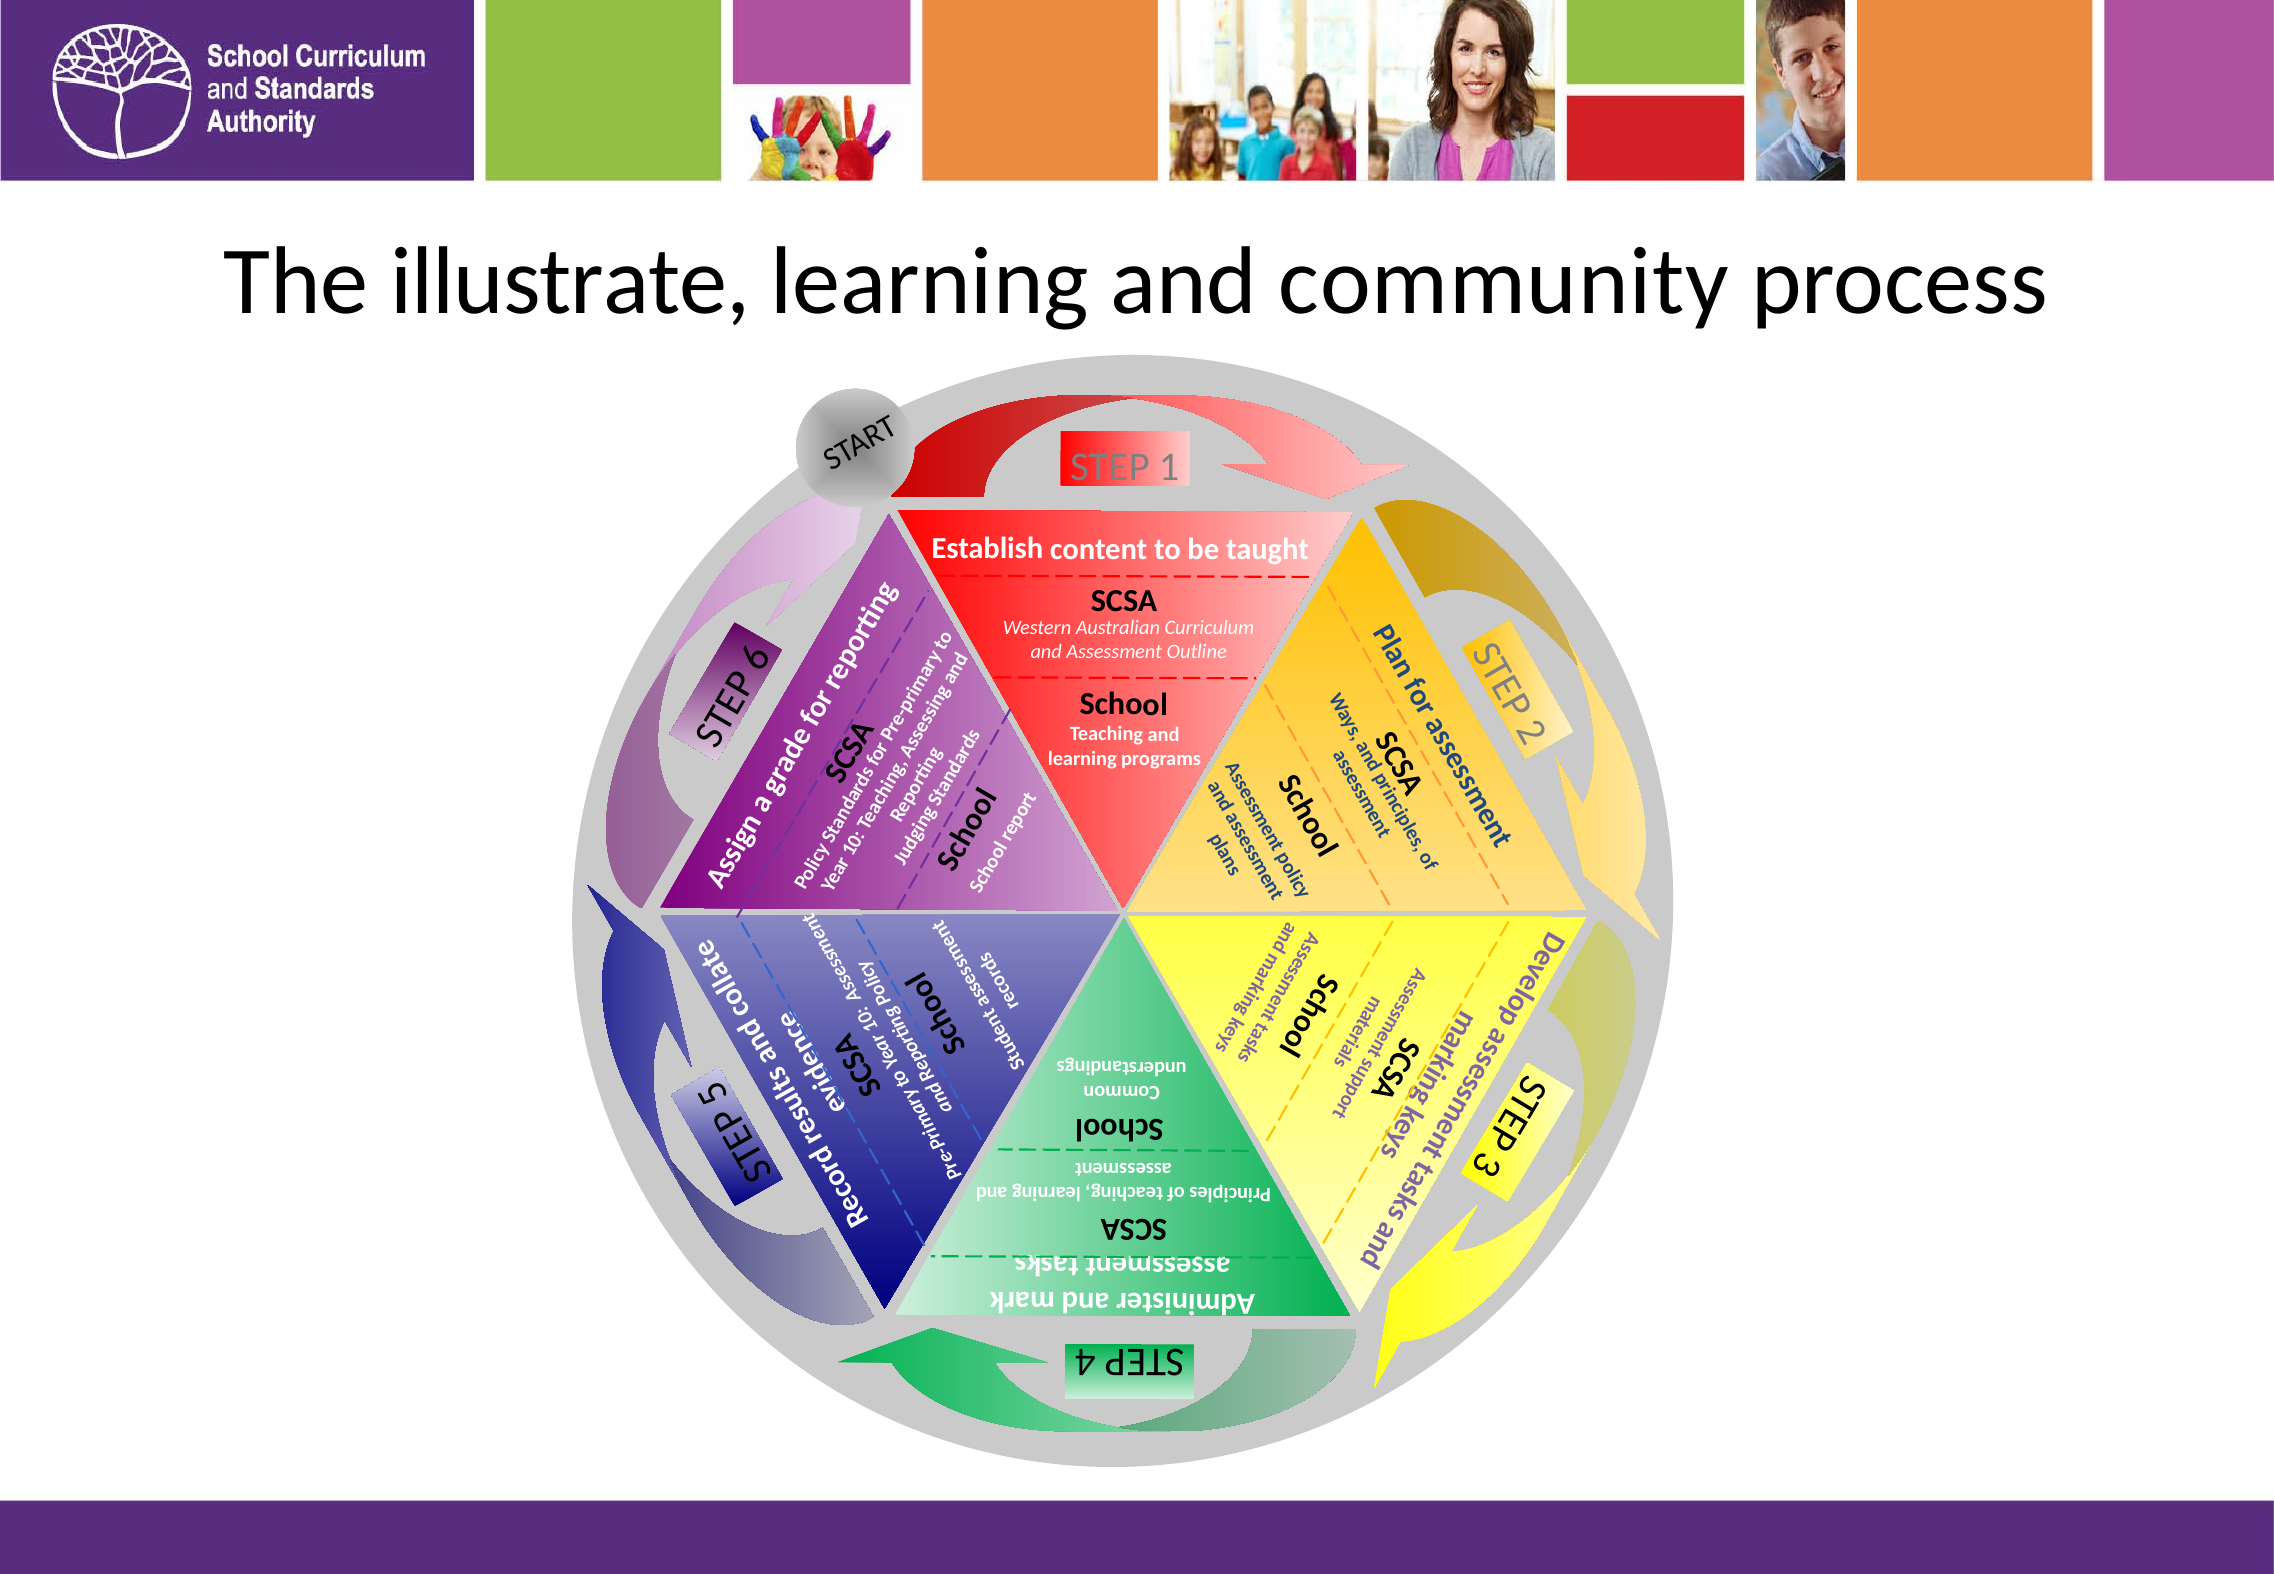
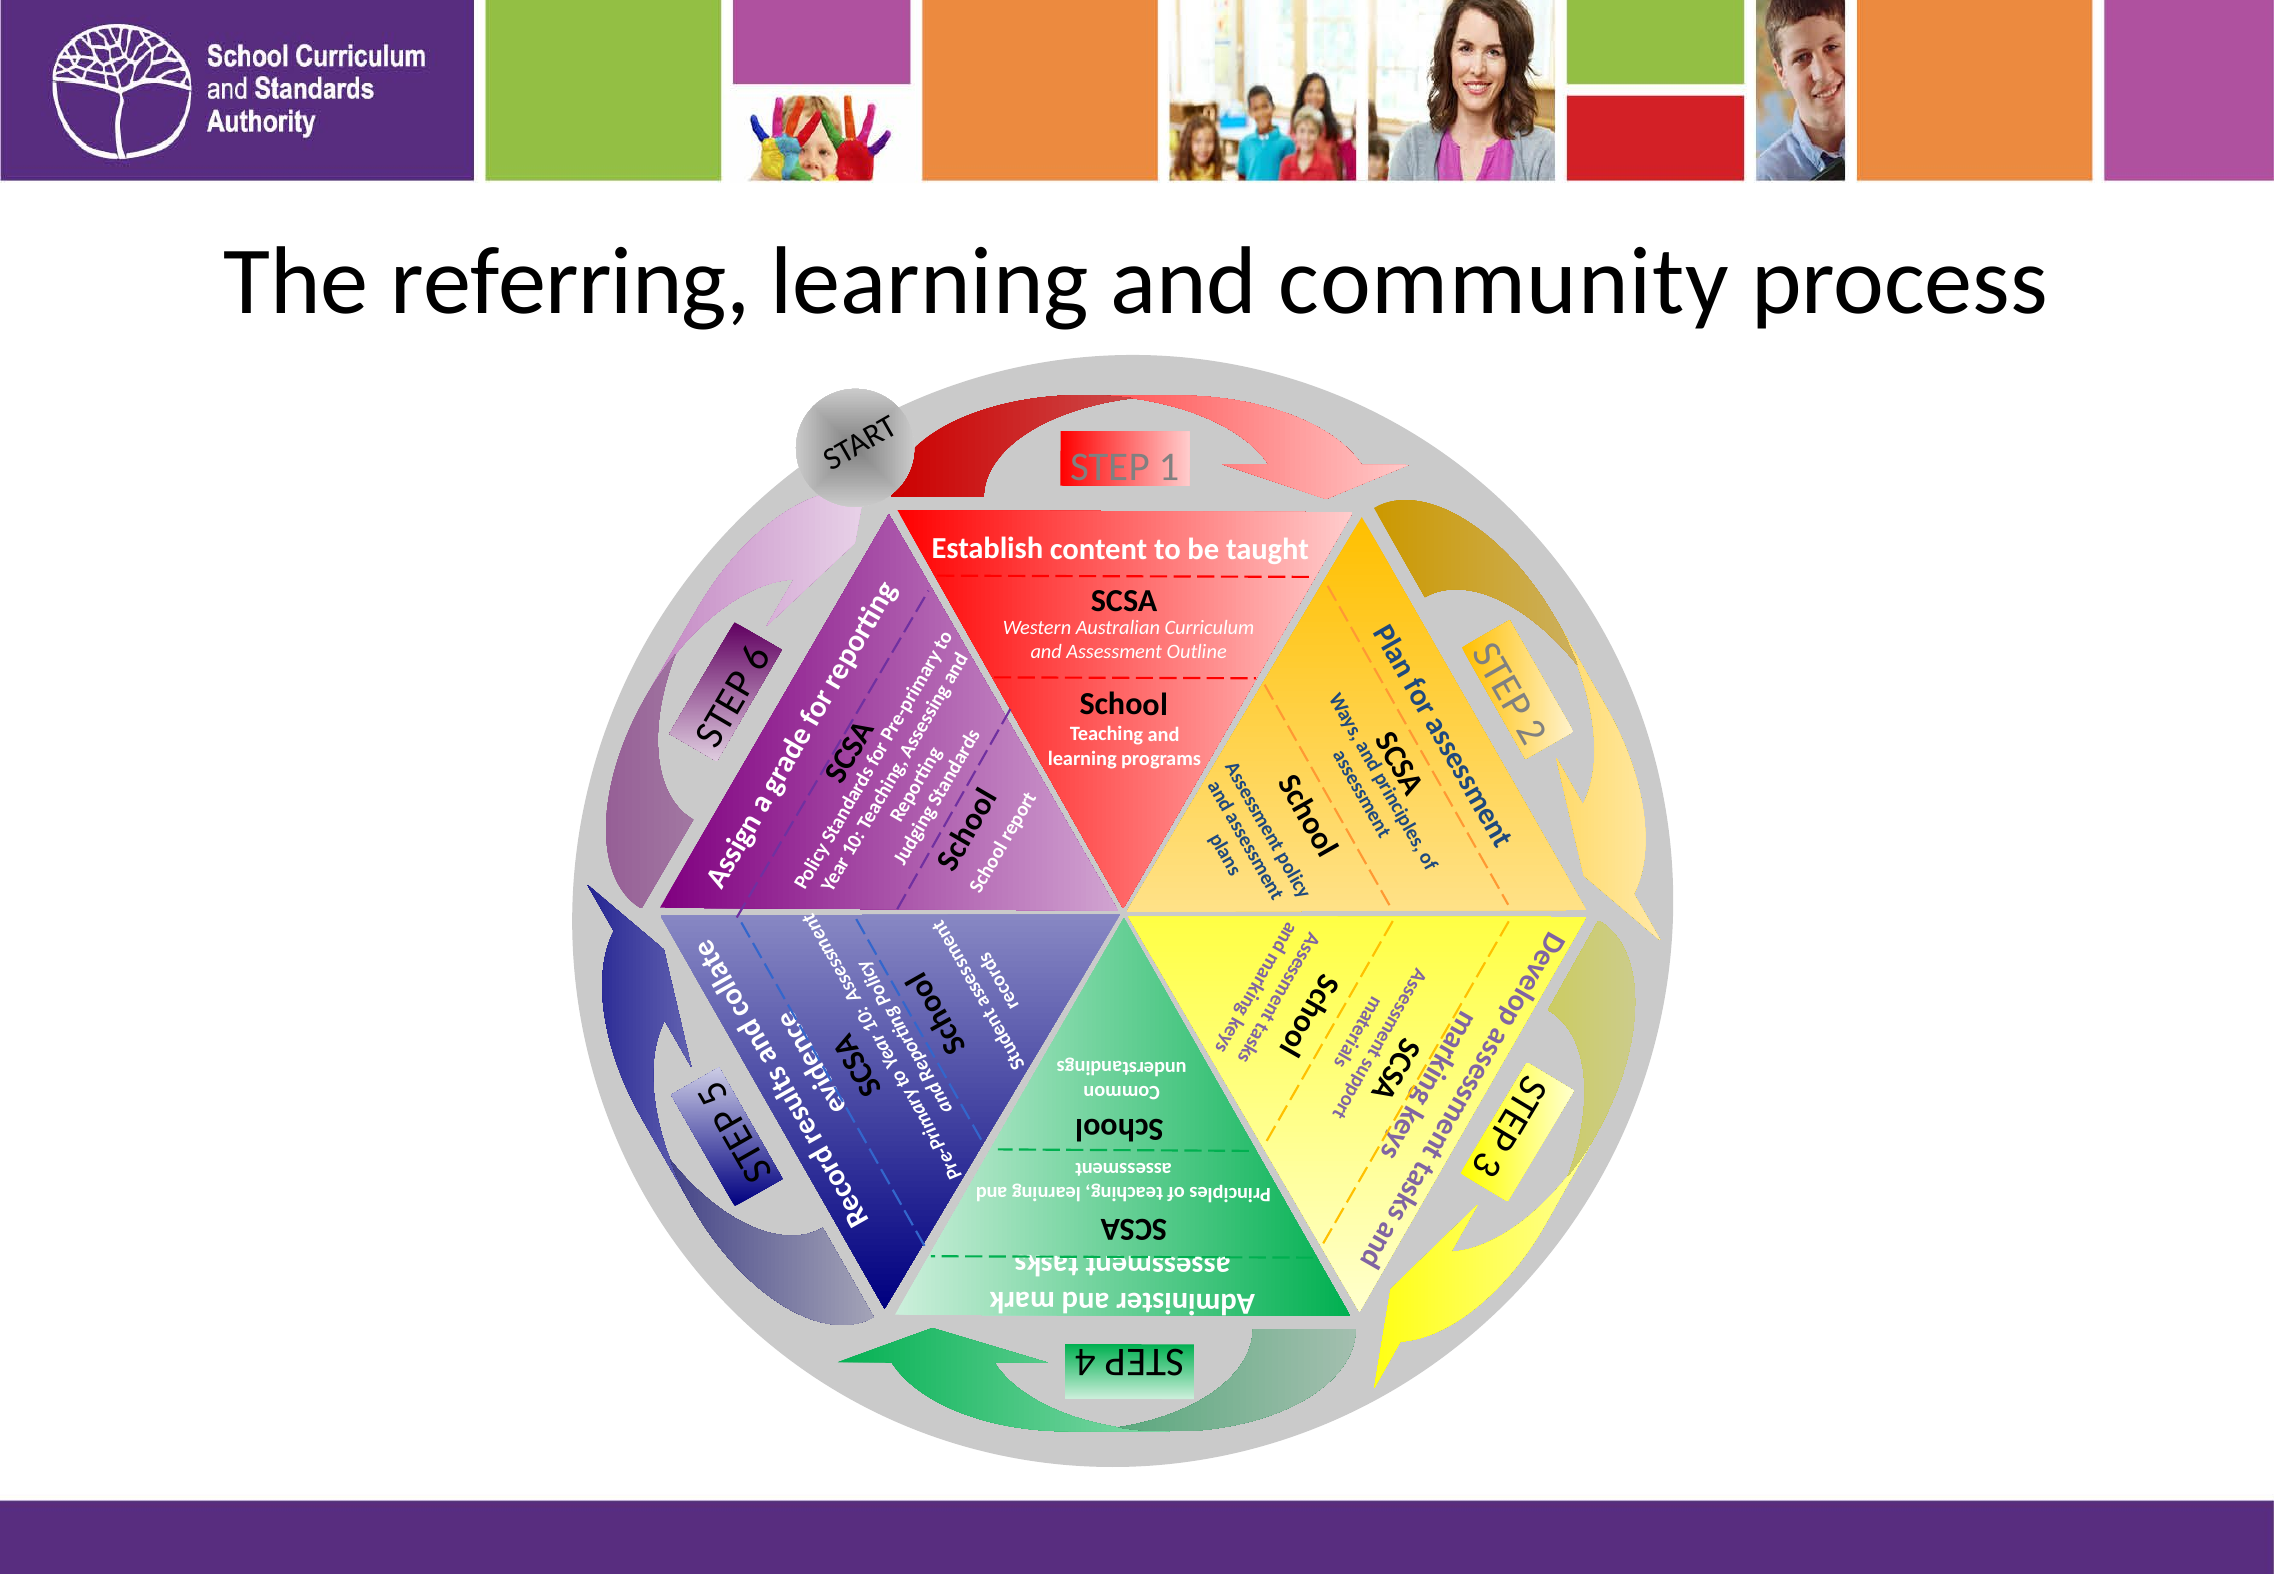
illustrate: illustrate -> referring (570, 281)
